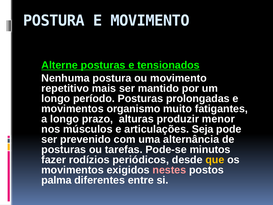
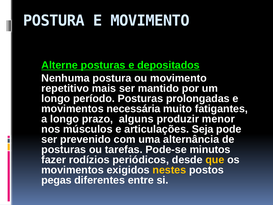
tensionados: tensionados -> depositados (168, 65)
organismo: organismo -> necessária (134, 109)
alturas: alturas -> alguns (136, 119)
nestes colour: pink -> yellow (169, 170)
palma: palma -> pegas (56, 180)
